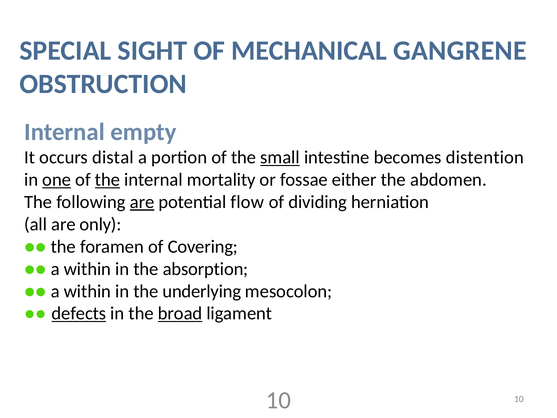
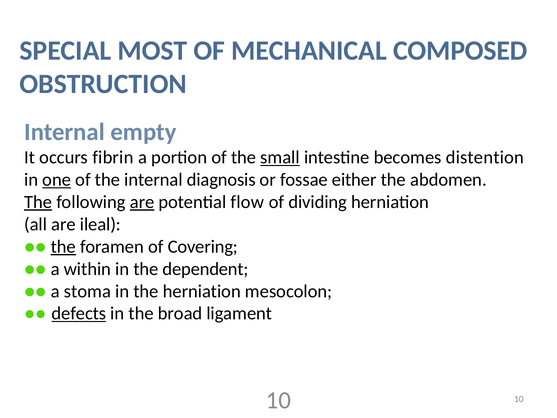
SIGHT: SIGHT -> MOST (152, 51)
GANGRENE: GANGRENE -> COMPOSED (460, 51)
distal: distal -> fibrin (113, 157)
the underline: present -> none (108, 180)
mortality: mortality -> diagnosis (221, 180)
The underline: none -> present (38, 202)
only: only -> ileal (100, 224)
the underline: none -> present (63, 246)
absorption: absorption -> dependent (206, 269)
within: within -> stoma (87, 291)
the underlying: underlying -> herniation (202, 291)
broad underline: present -> none (180, 313)
